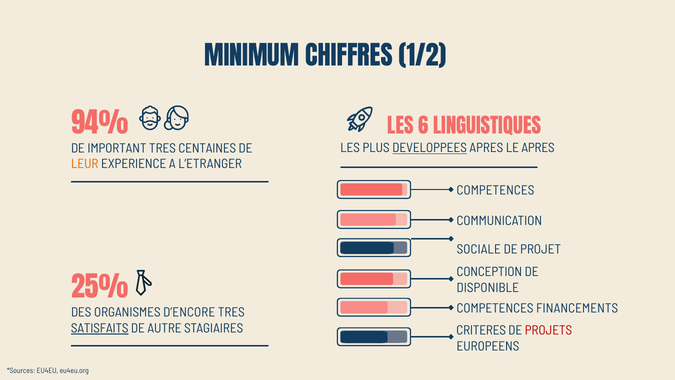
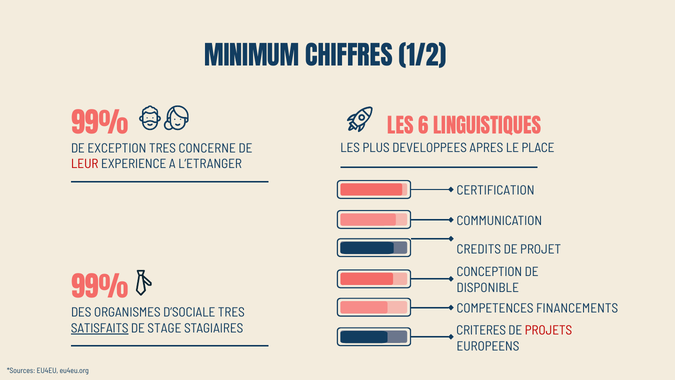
94%: 94% -> 99% (100, 124)
DEVELOPPEES underline: present -> none (430, 148)
LE APRES: APRES -> PLACE (538, 148)
IMPORTANT: IMPORTANT -> EXCEPTION (117, 148)
CENTAINES: CENTAINES -> CONCERNE (207, 148)
LEUR colour: orange -> red (85, 164)
COMPETENCES: COMPETENCES -> CERTIFICATION (496, 191)
SOCIALE: SOCIALE -> CREDITS (479, 249)
25%: 25% -> 99% (100, 288)
D’ENCORE: D’ENCORE -> D’SOCIALE (189, 312)
AUTRE: AUTRE -> STAGE (164, 328)
